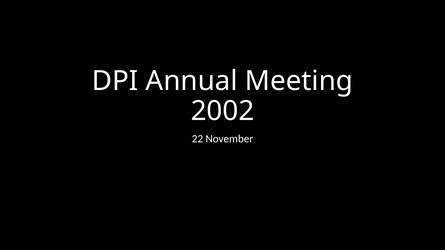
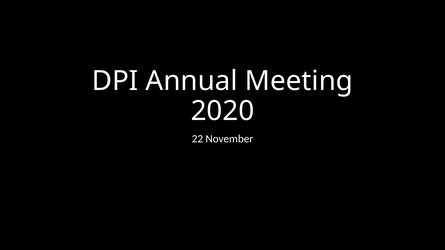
2002: 2002 -> 2020 (222, 111)
